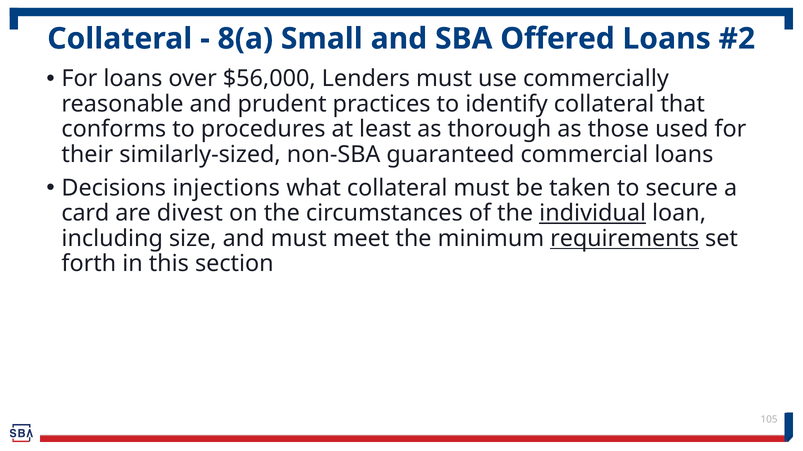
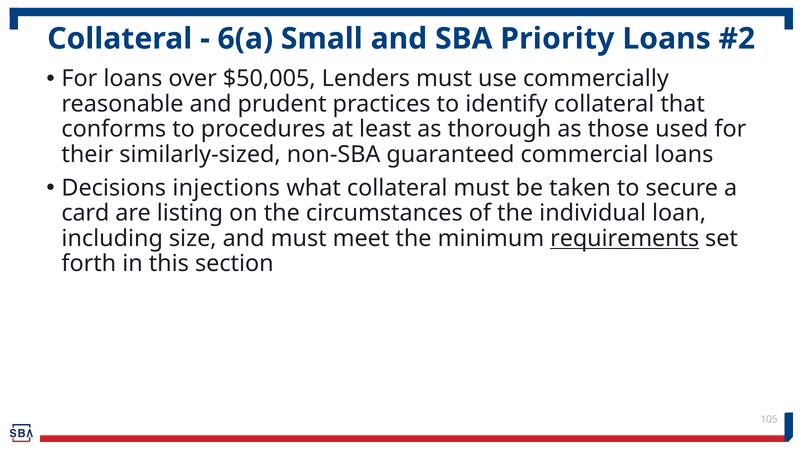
8(a: 8(a -> 6(a (245, 39)
Offered: Offered -> Priority (557, 39)
$56,000: $56,000 -> $50,005 (269, 79)
divest: divest -> listing (190, 214)
individual underline: present -> none (593, 214)
